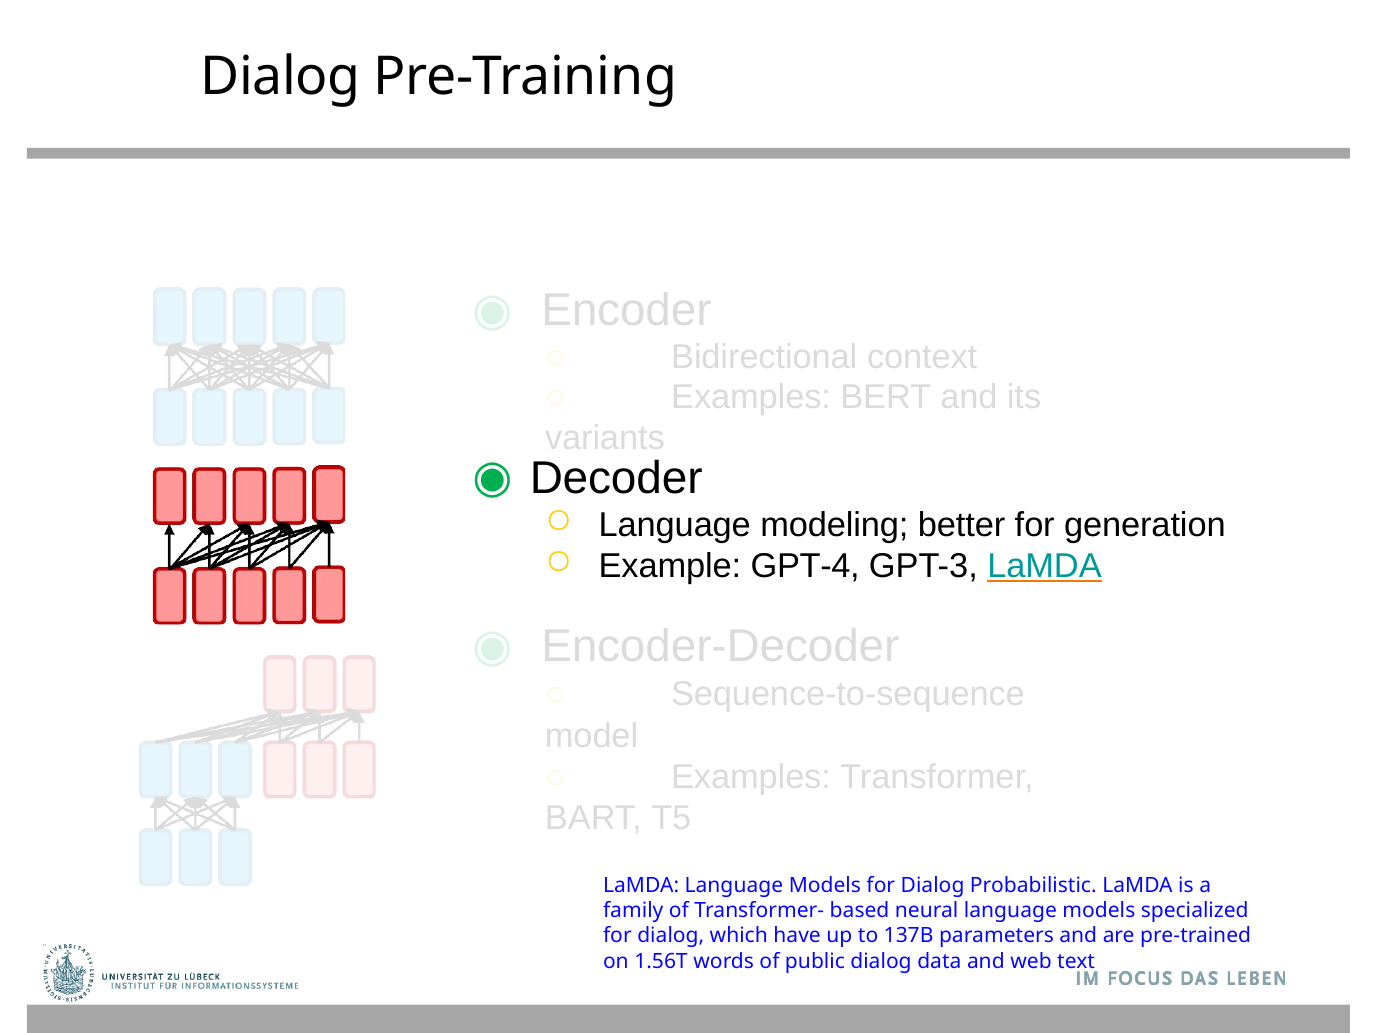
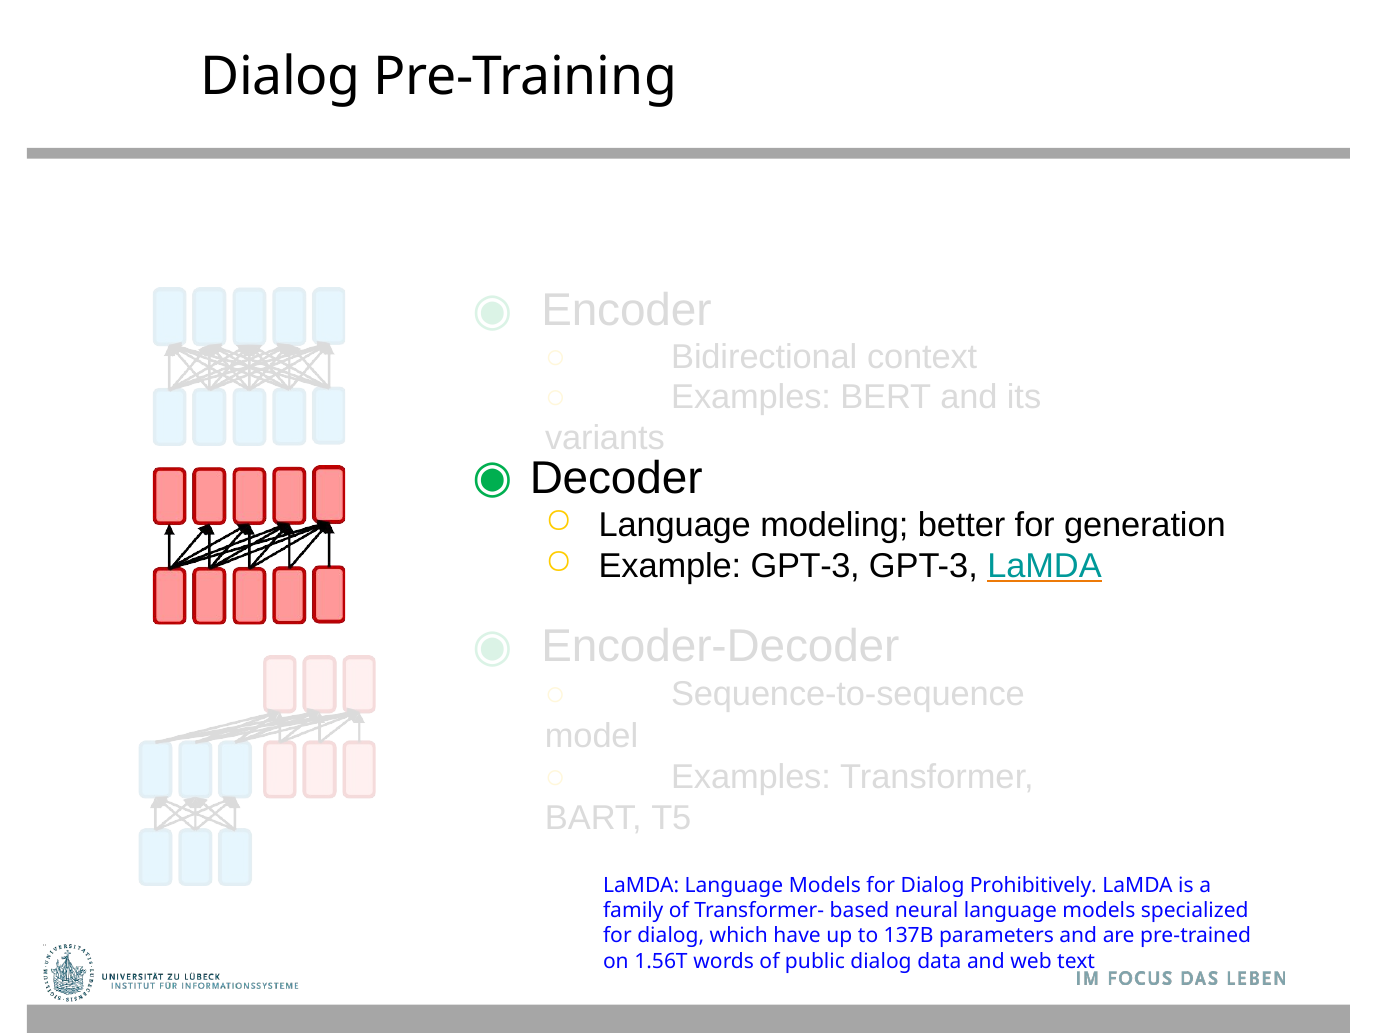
Example GPT-4: GPT-4 -> GPT-3 (805, 566)
Probabilistic: Probabilistic -> Prohibitively (1033, 885)
